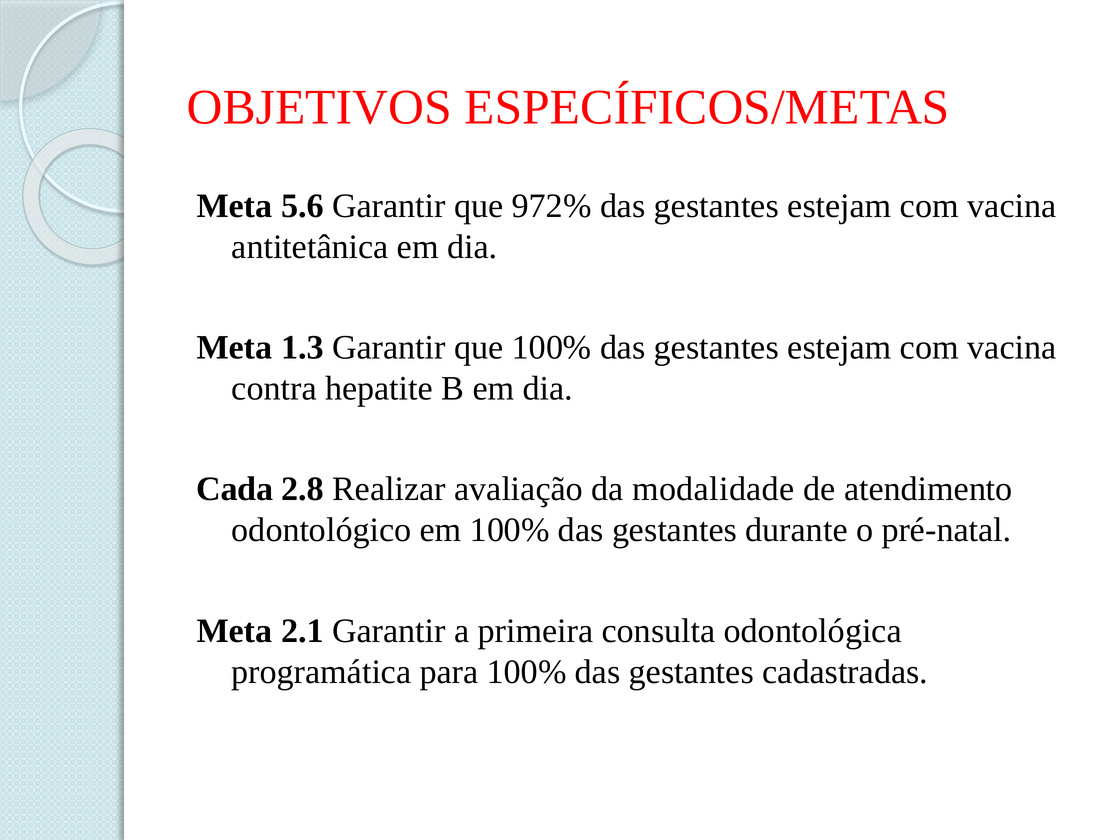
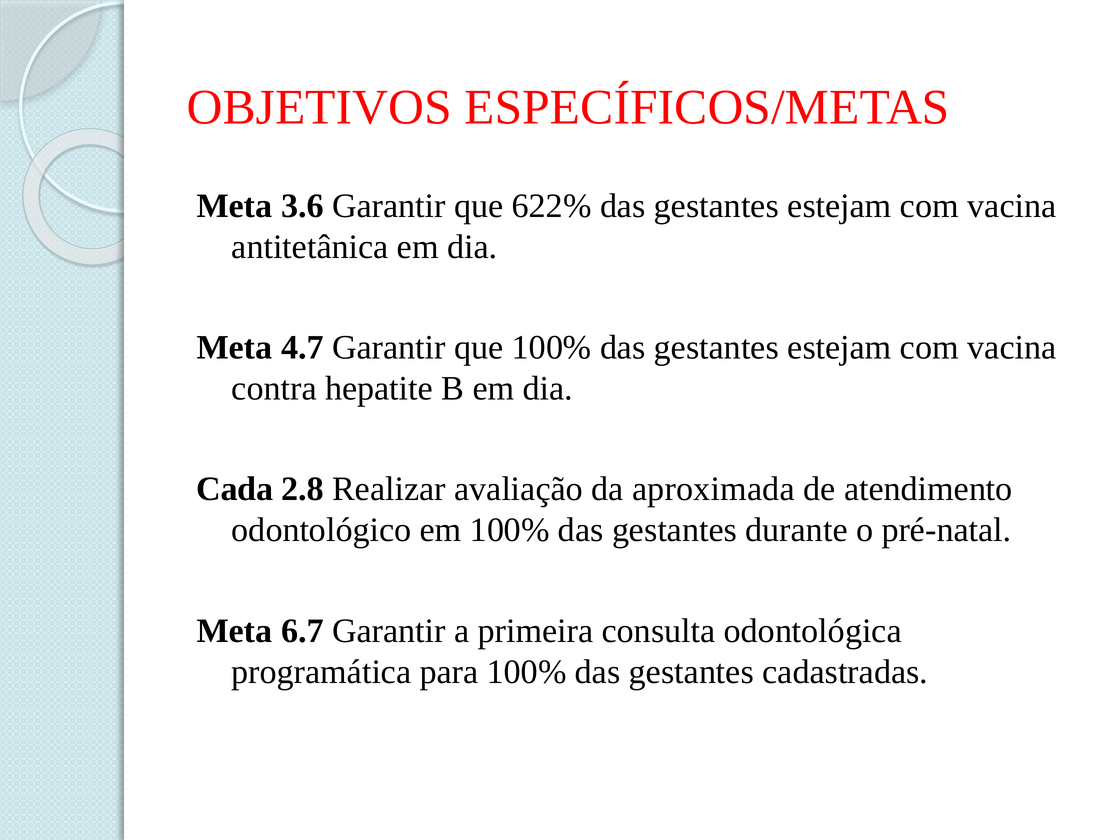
5.6: 5.6 -> 3.6 (302, 206)
972%: 972% -> 622% (552, 206)
1.3: 1.3 -> 4.7 (302, 347)
modalidade: modalidade -> aproximada (713, 489)
2.1: 2.1 -> 6.7 (302, 630)
